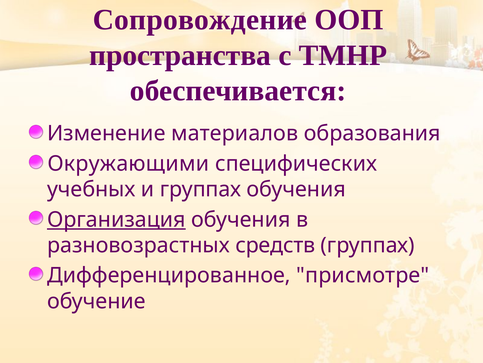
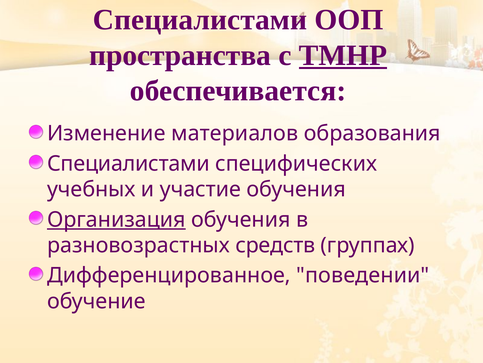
Сопровождение: Сопровождение -> Специалистами (200, 20)
ТМНР underline: none -> present (343, 55)
Окружающими: Окружающими -> Специалистами (128, 163)
и группах: группах -> участие (200, 189)
присмотре: присмотре -> поведении (363, 275)
